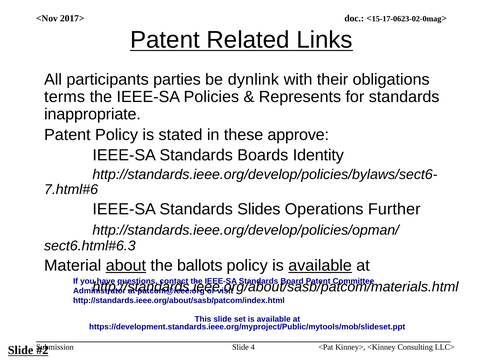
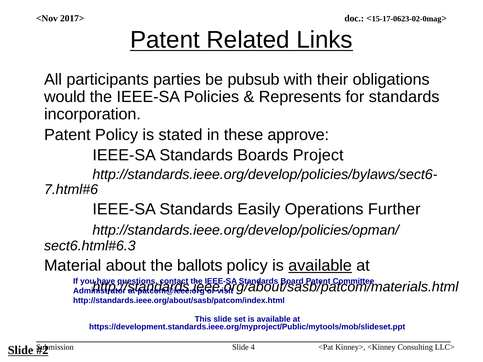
dynlink: dynlink -> pubsub (254, 79)
terms: terms -> would (65, 97)
inappropriate: inappropriate -> incorporation (92, 114)
Identity: Identity -> Project (318, 155)
Slides: Slides -> Easily (259, 209)
about underline: present -> none (126, 266)
